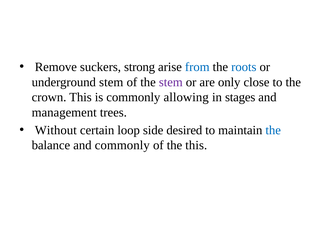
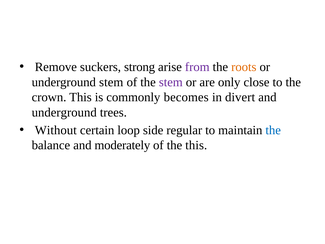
from colour: blue -> purple (197, 67)
roots colour: blue -> orange (244, 67)
allowing: allowing -> becomes (186, 97)
stages: stages -> divert (240, 97)
management: management -> underground (64, 112)
desired: desired -> regular (184, 130)
and commonly: commonly -> moderately (122, 145)
